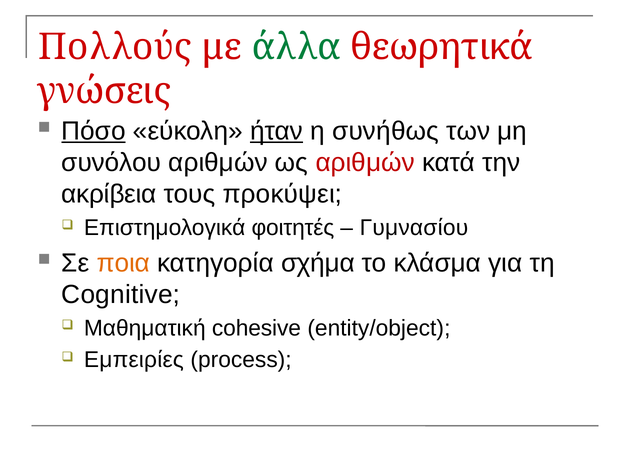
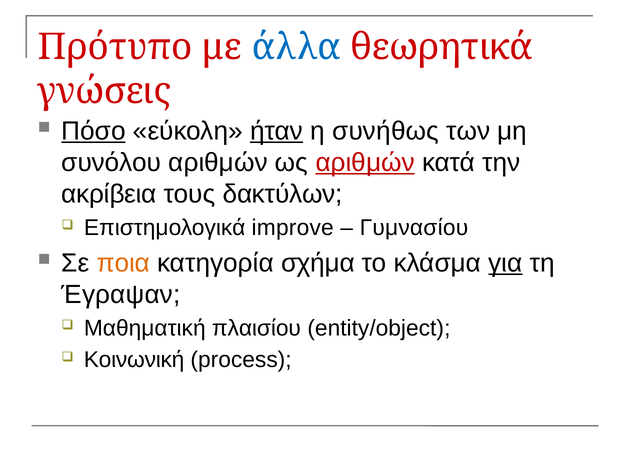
Πολλούς: Πολλούς -> Πρότυπο (115, 47)
άλλα colour: green -> blue (296, 47)
αριθμών underline: none -> present (365, 162)
προκύψει: προκύψει -> δακτύλων (283, 194)
φοιτητές: φοιτητές -> improve (293, 228)
για underline: none -> present (505, 263)
Cognitive: Cognitive -> Έγραψαν (121, 294)
cohesive: cohesive -> πλαισίου (256, 328)
Εμπειρίες: Εμπειρίες -> Κοινωνική (134, 360)
